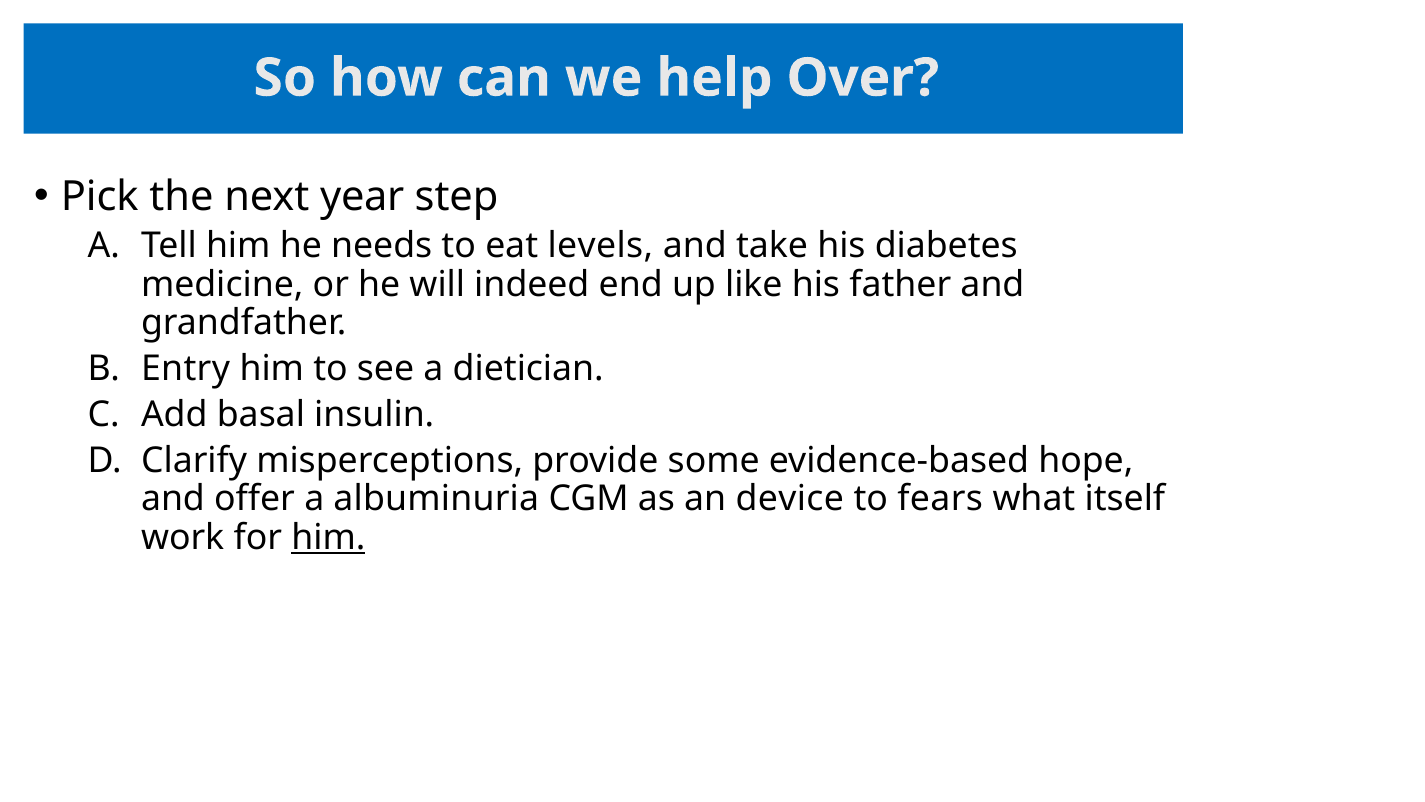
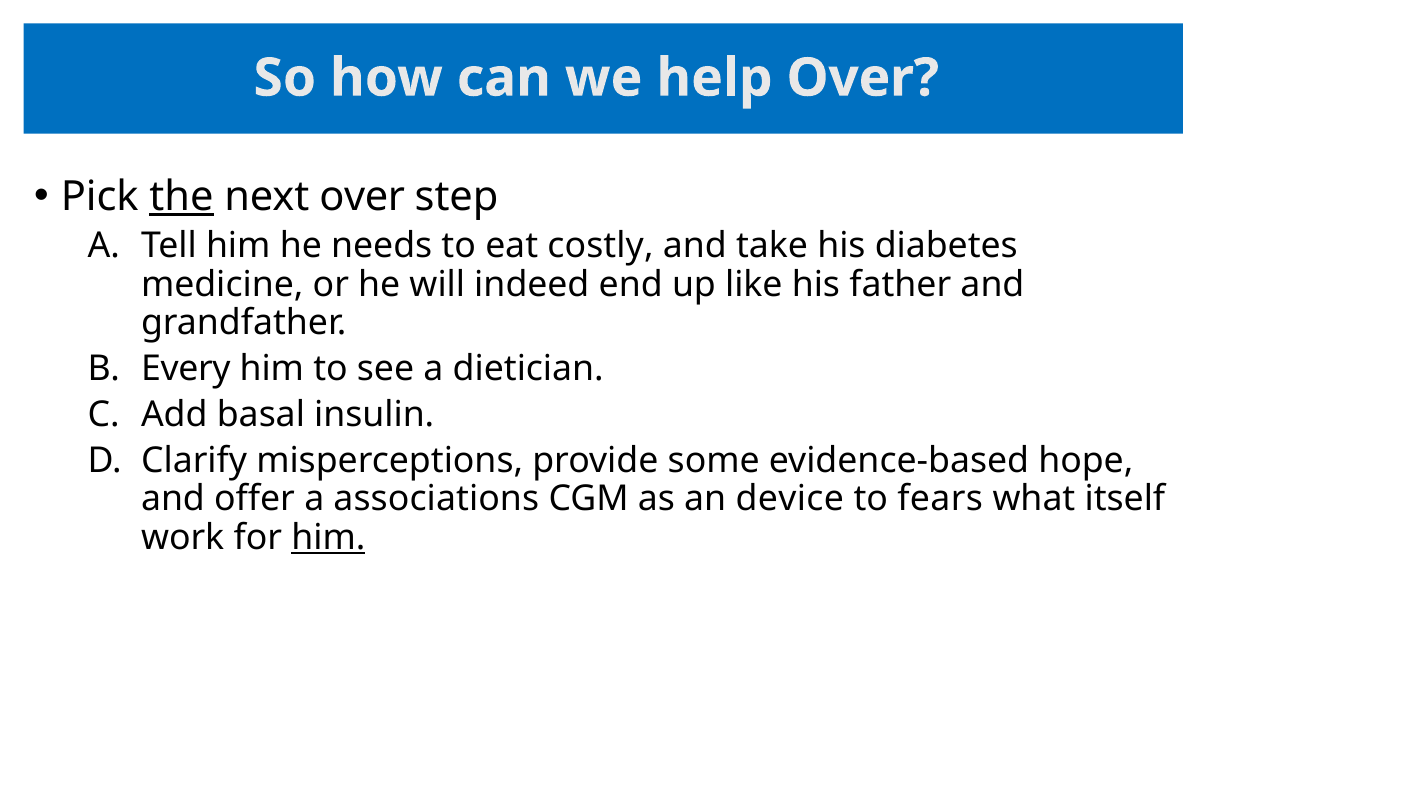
the underline: none -> present (181, 196)
next year: year -> over (362, 196)
levels: levels -> costly (600, 246)
Entry: Entry -> Every (186, 368)
albuminuria: albuminuria -> associations (436, 499)
